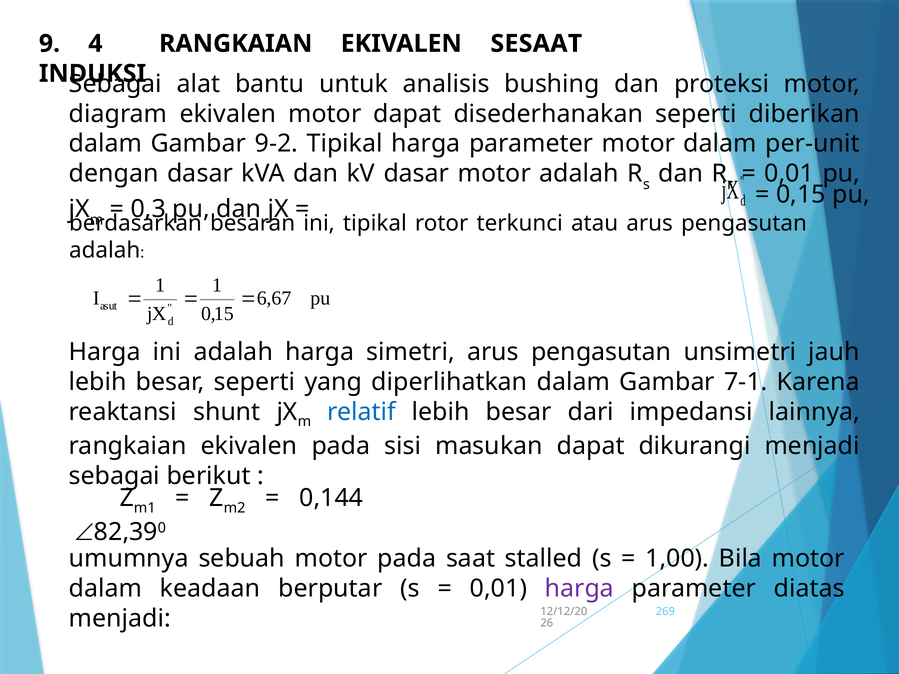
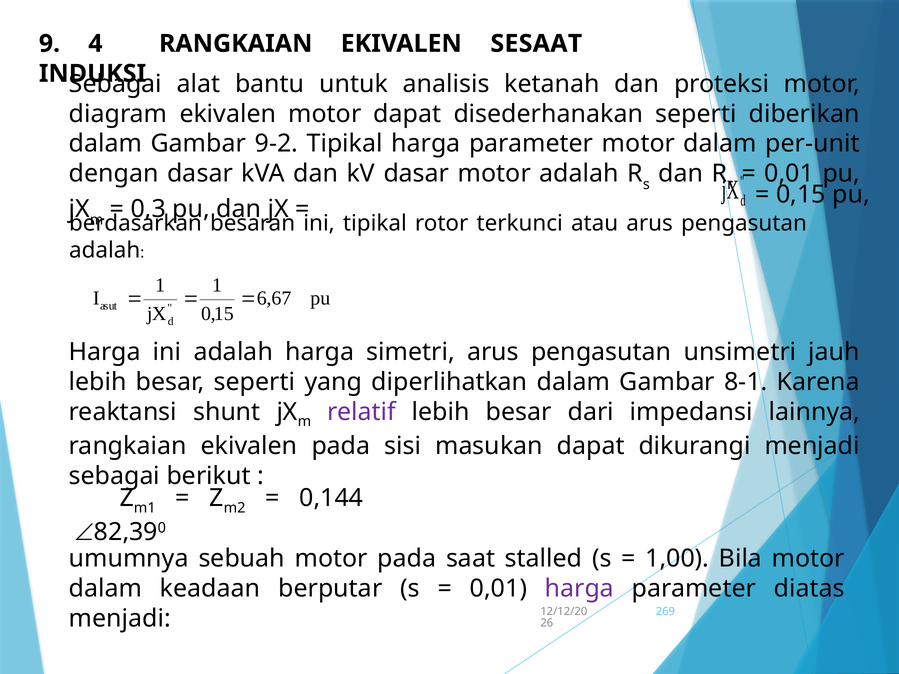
bushing: bushing -> ketanah (552, 84)
7-1: 7-1 -> 8-1 (746, 382)
relatif colour: blue -> purple (361, 412)
